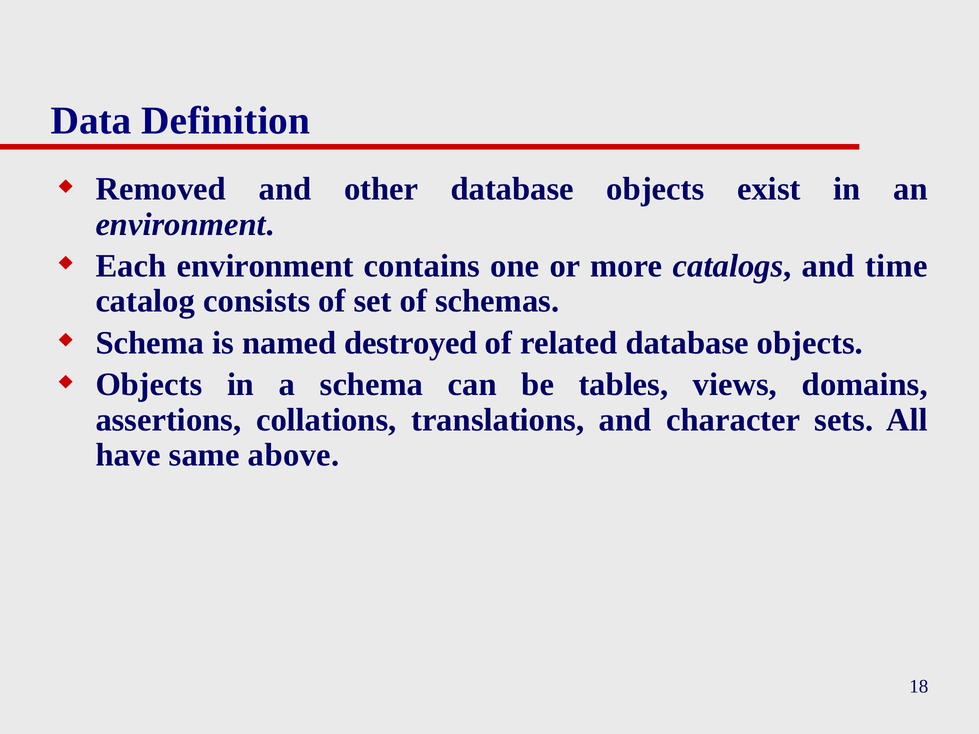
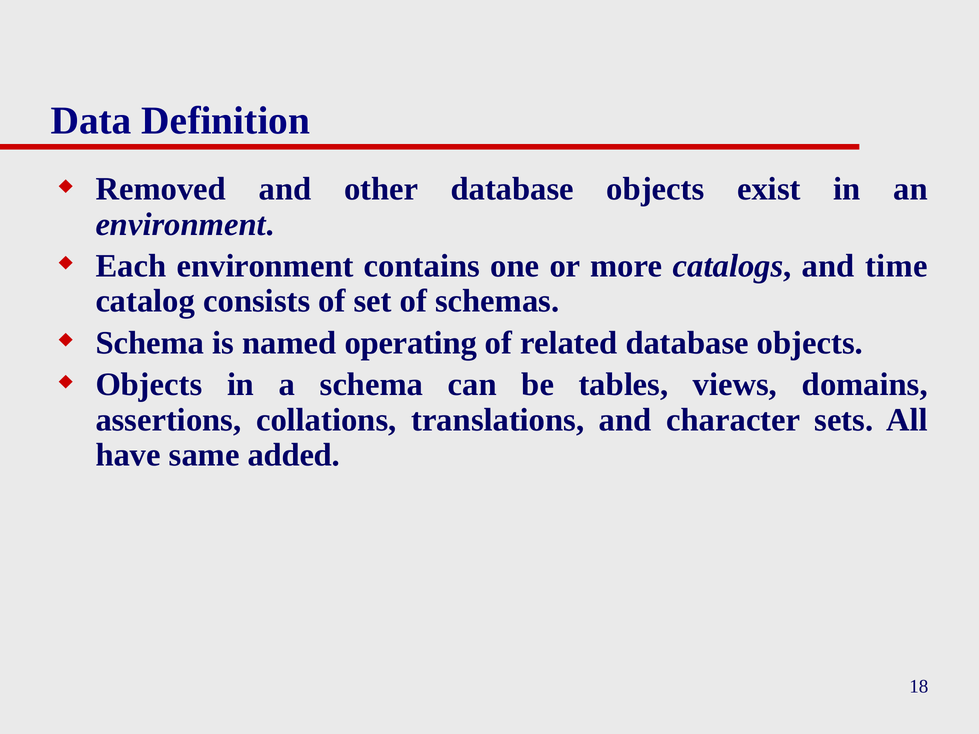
destroyed: destroyed -> operating (411, 343)
above: above -> added (294, 455)
